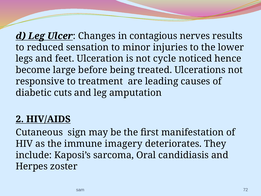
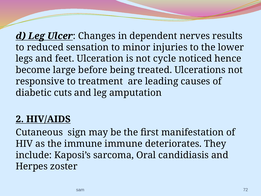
contagious: contagious -> dependent (153, 36)
immune imagery: imagery -> immune (124, 144)
